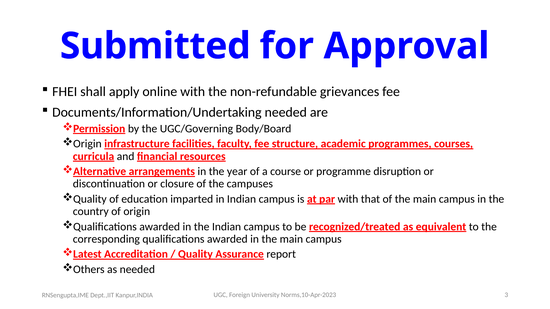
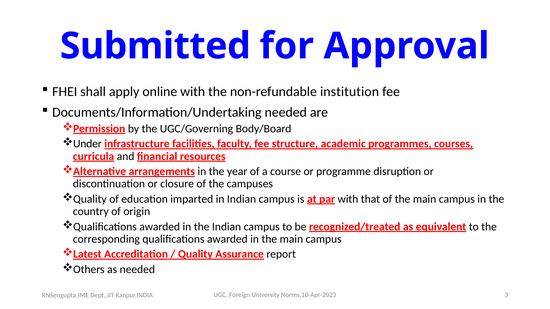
grievances: grievances -> institution (350, 92)
Origin: Origin -> Under (87, 144)
